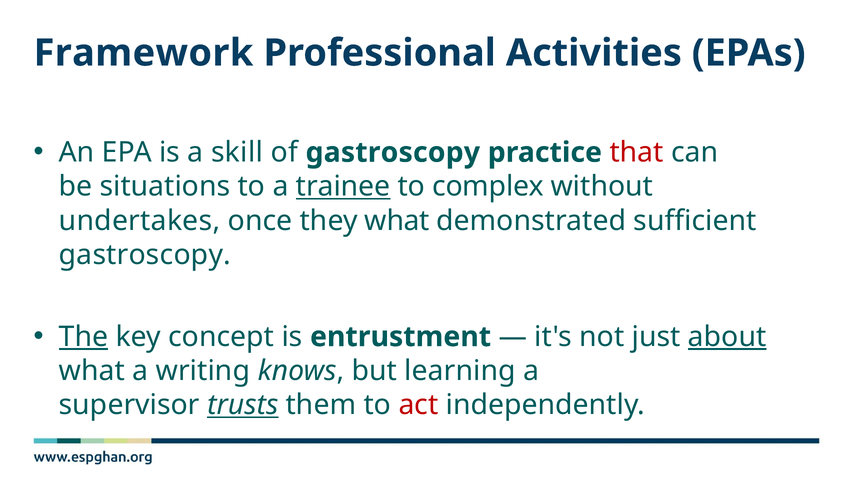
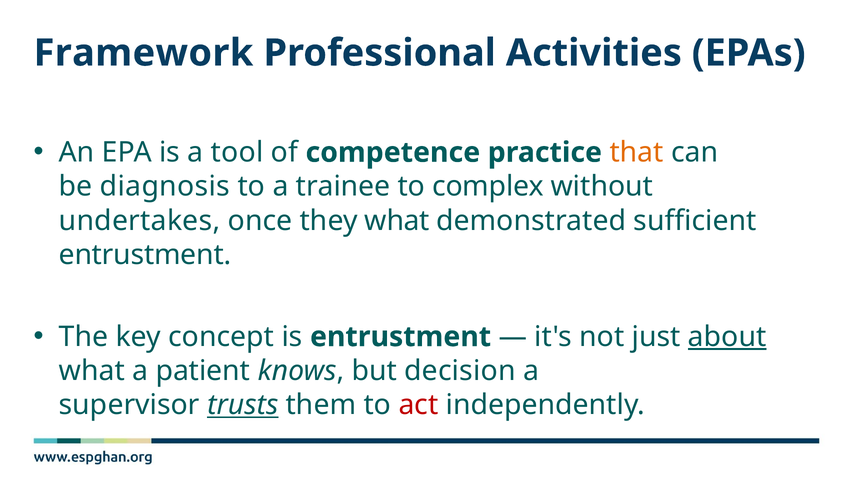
skill: skill -> tool (237, 152)
of gastroscopy: gastroscopy -> competence (393, 152)
that colour: red -> orange (637, 152)
situations: situations -> diagnosis (165, 187)
trainee underline: present -> none (343, 187)
gastroscopy: gastroscopy -> entrustment (145, 255)
The underline: present -> none (84, 337)
writing: writing -> patient (203, 371)
learning: learning -> decision (460, 371)
